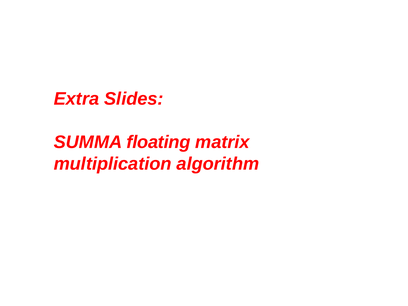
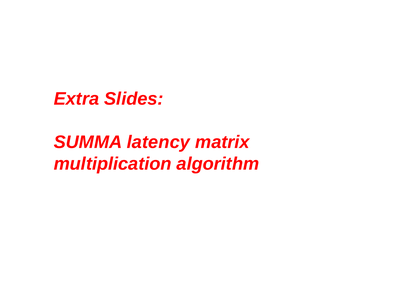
floating: floating -> latency (158, 142)
